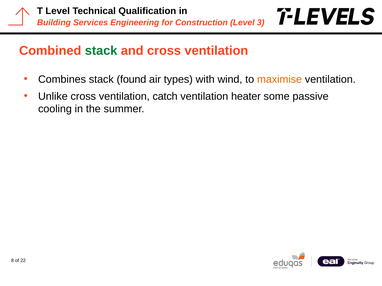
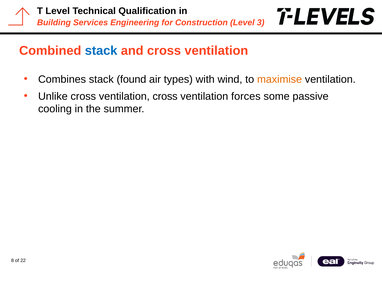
stack colour: green -> blue (101, 51)
ventilation catch: catch -> cross (165, 96)
heater: heater -> forces (246, 96)
